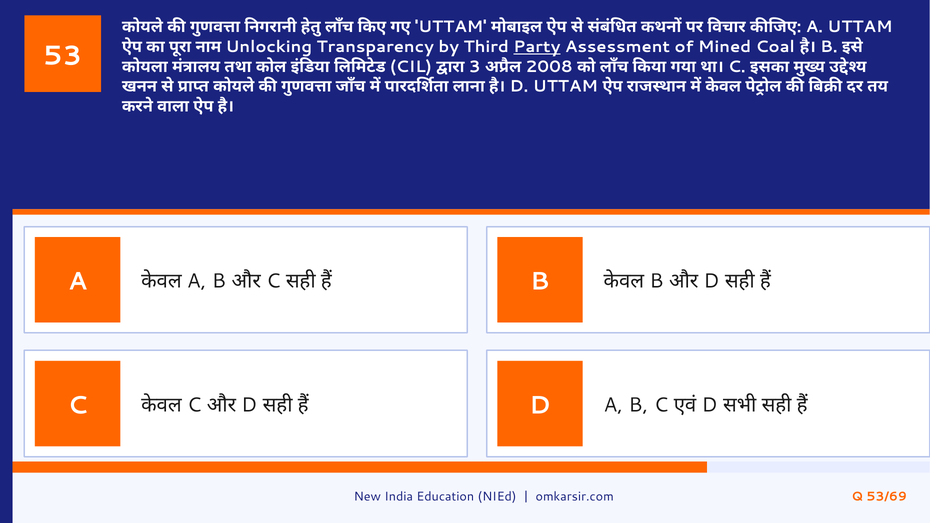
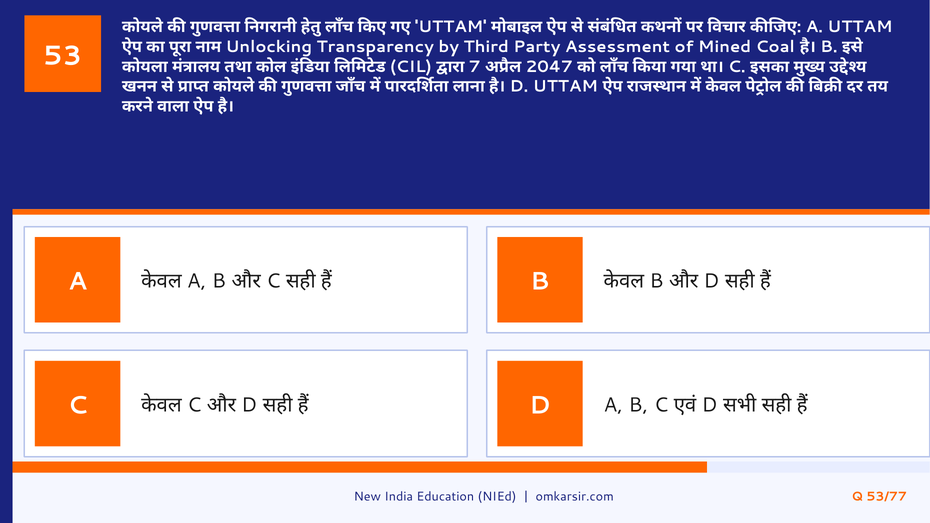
Party underline: present -> none (537, 47)
3: 3 -> 7 (475, 67)
2008: 2008 -> 2047 (549, 67)
53/69: 53/69 -> 53/77 (887, 497)
